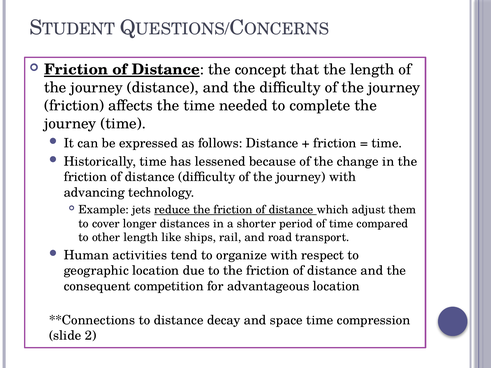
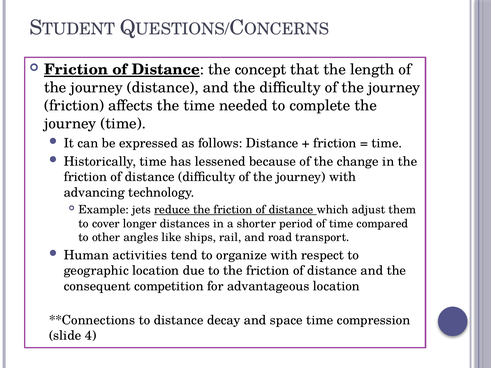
other length: length -> angles (141, 238)
2: 2 -> 4 (91, 336)
